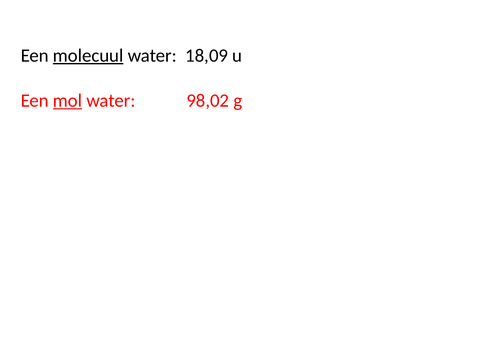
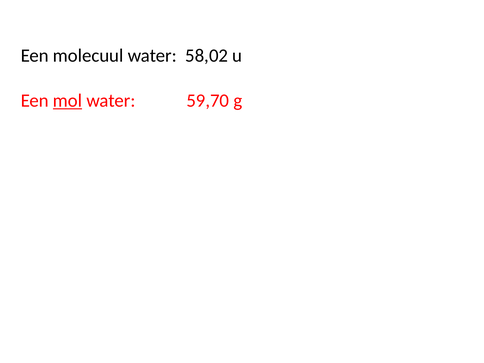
molecuul underline: present -> none (88, 56)
18,09: 18,09 -> 58,02 (207, 56)
98,02: 98,02 -> 59,70 (208, 101)
